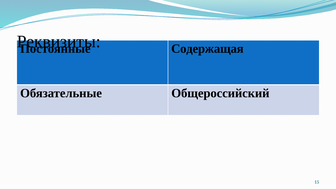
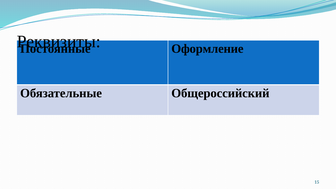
Содержащая: Содержащая -> Оформление (207, 49)
